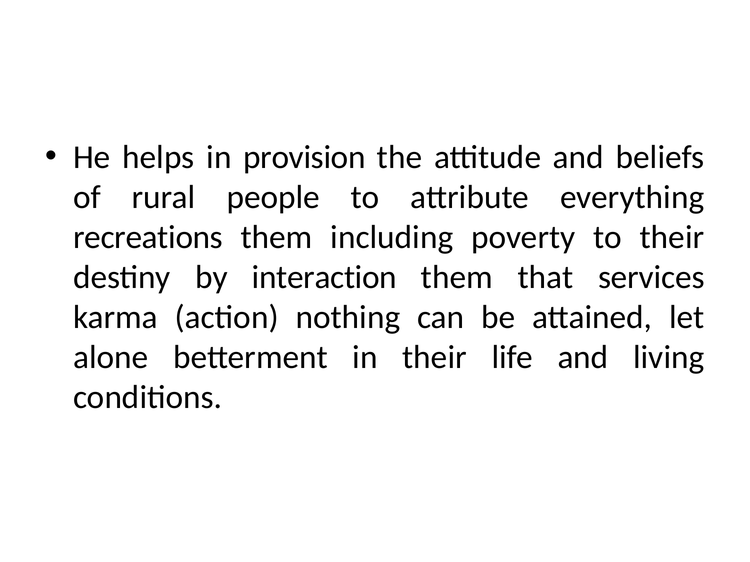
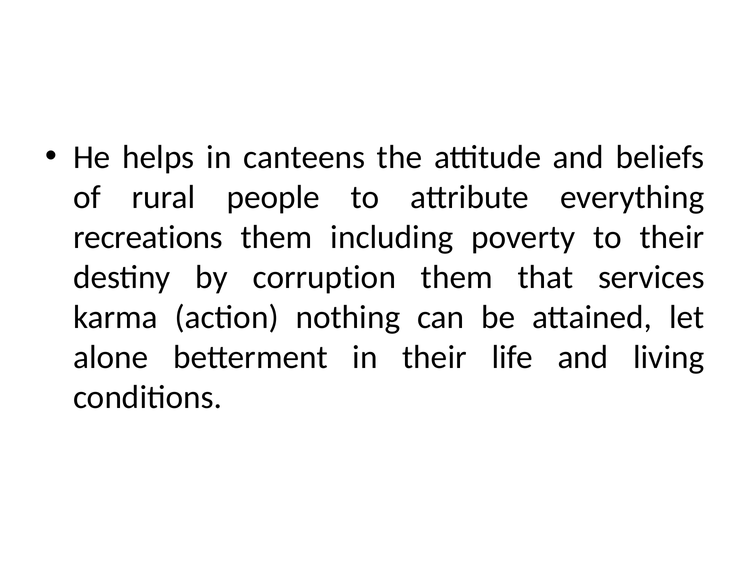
provision: provision -> canteens (304, 157)
interaction: interaction -> corruption (324, 277)
